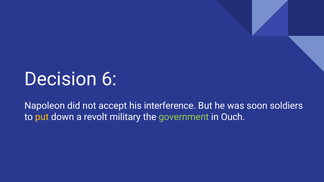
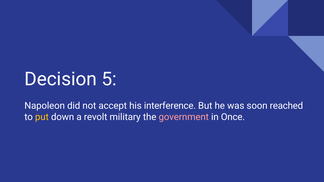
6: 6 -> 5 (109, 79)
soldiers: soldiers -> reached (286, 106)
government colour: light green -> pink (184, 117)
Ouch: Ouch -> Once (233, 117)
